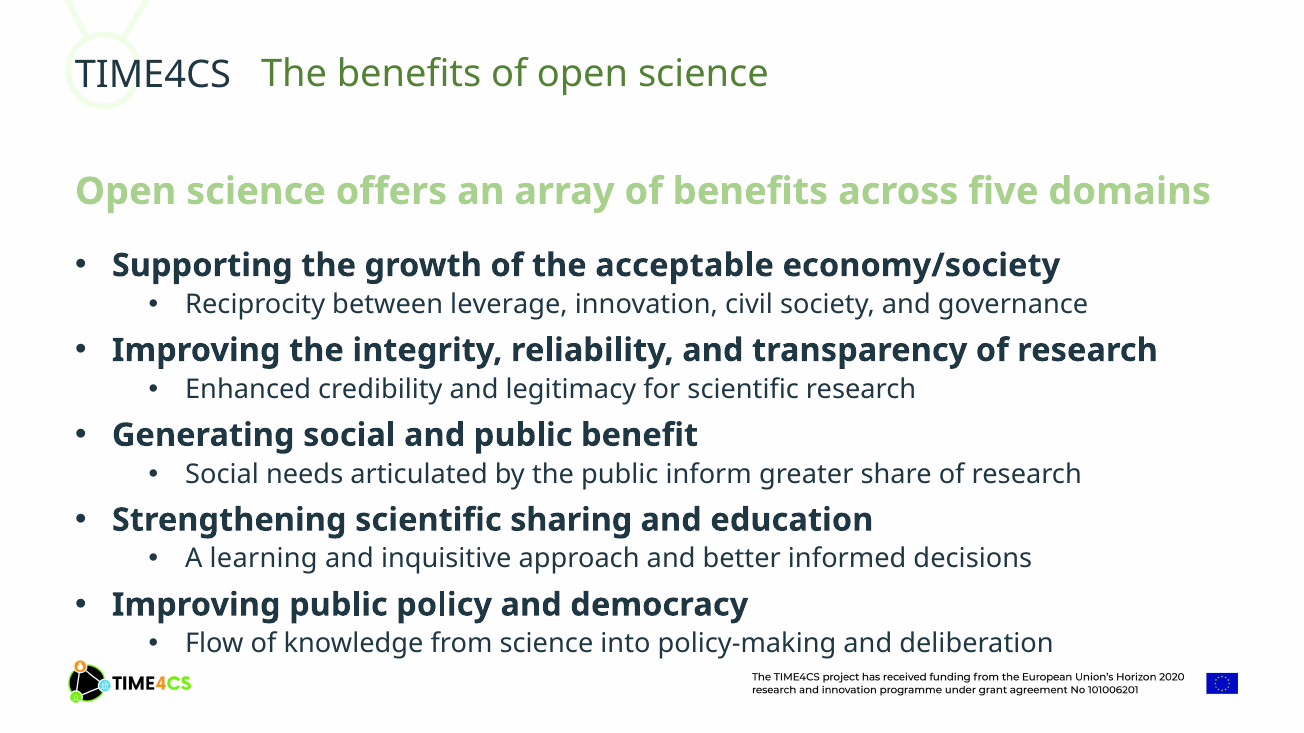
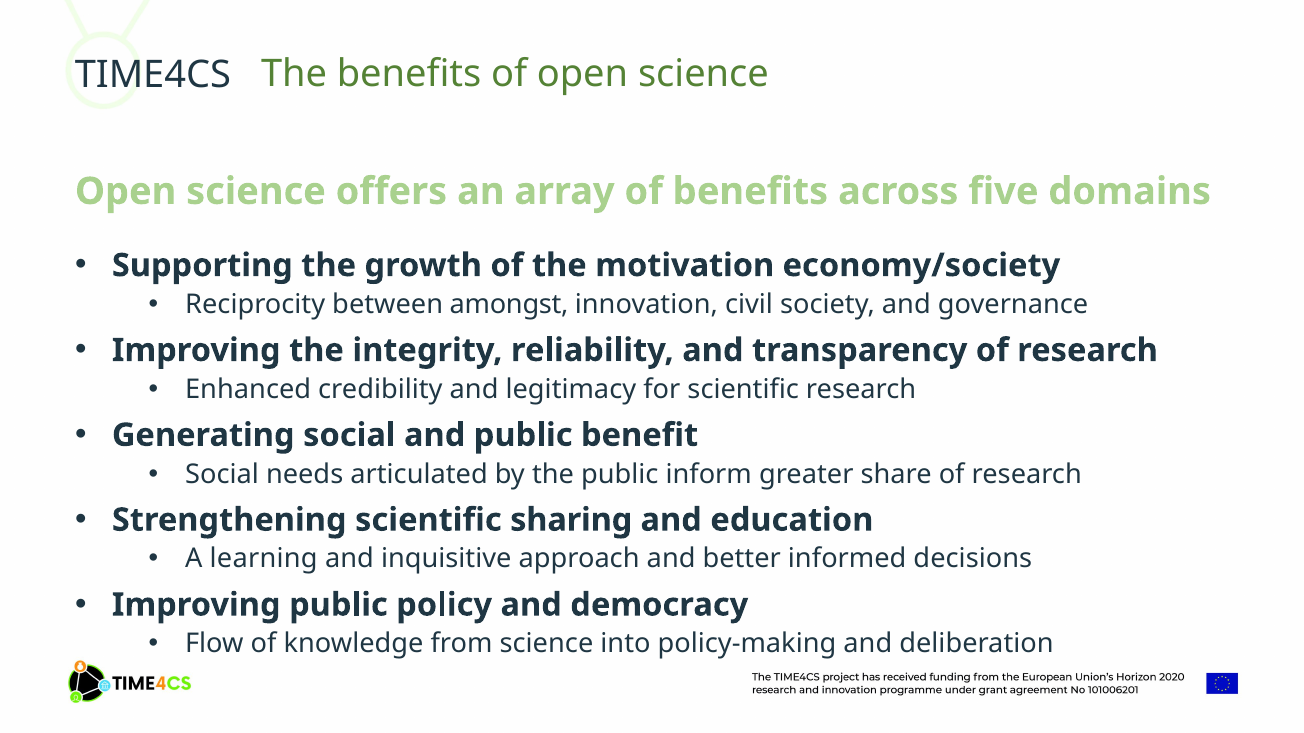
acceptable: acceptable -> motivation (685, 266)
leverage: leverage -> amongst (509, 305)
